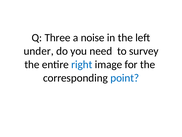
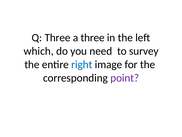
a noise: noise -> three (93, 38)
under: under -> which (39, 51)
point colour: blue -> purple (125, 78)
